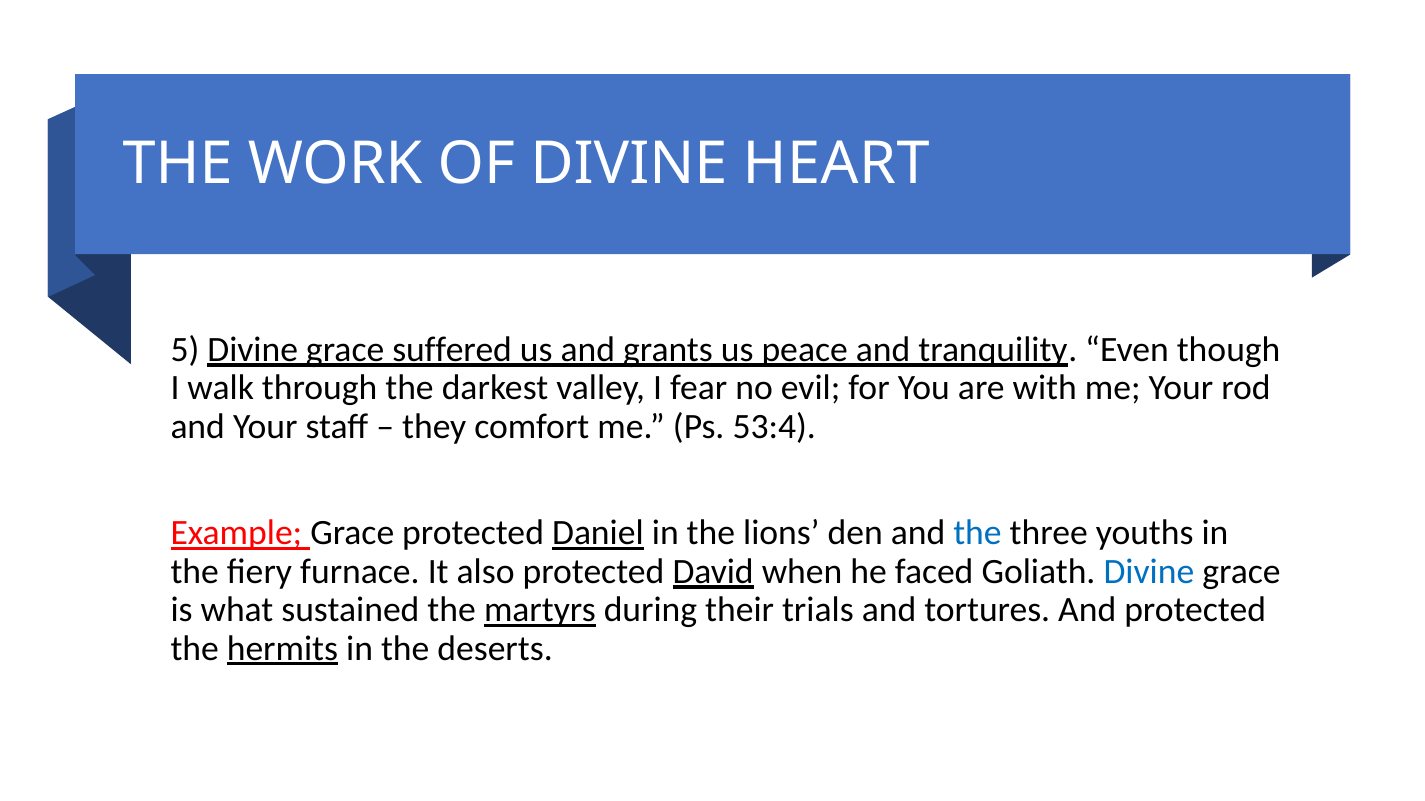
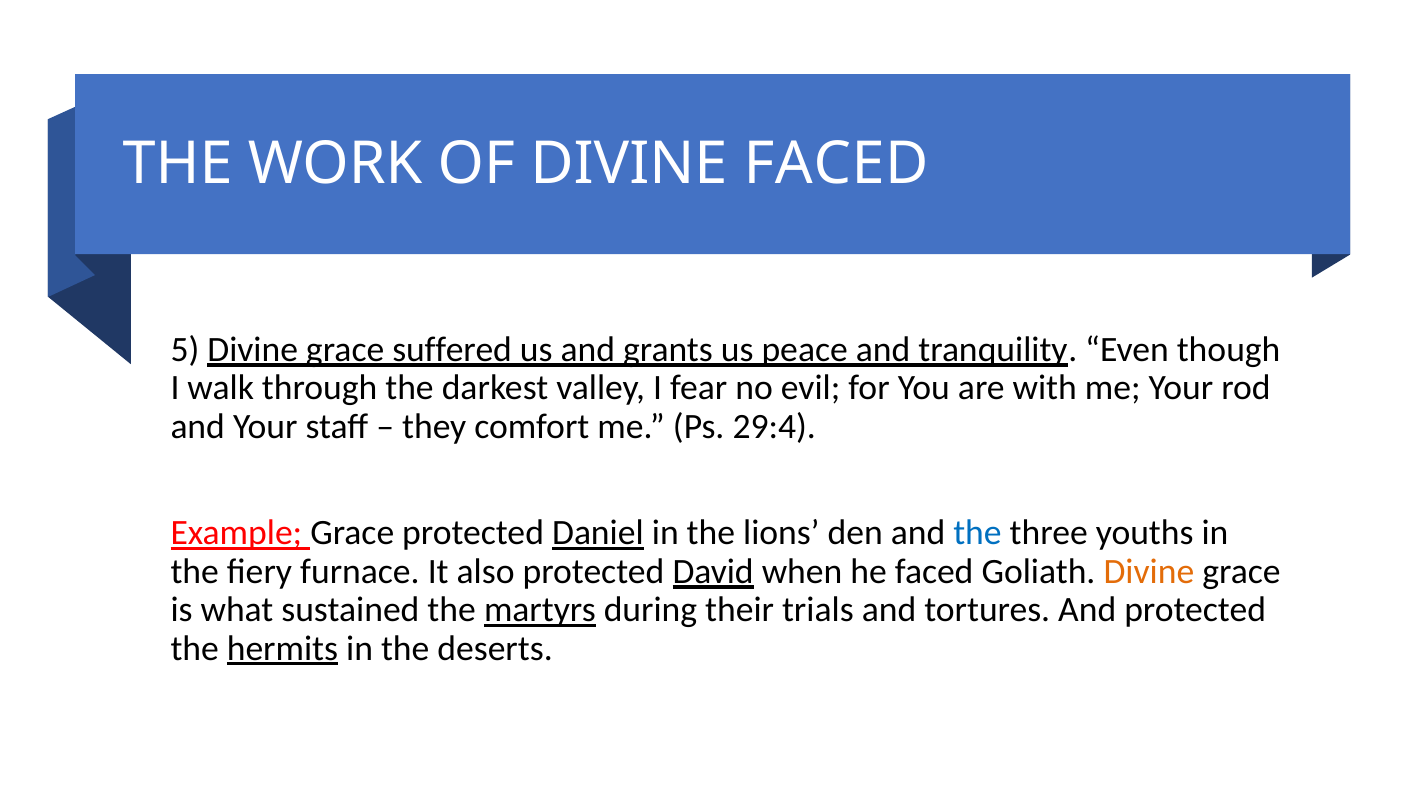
DIVINE HEART: HEART -> FACED (836, 164)
53:4: 53:4 -> 29:4 (774, 427)
Divine colour: blue -> orange (1149, 572)
